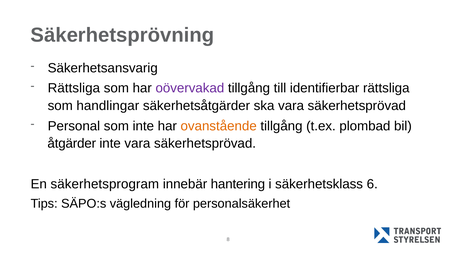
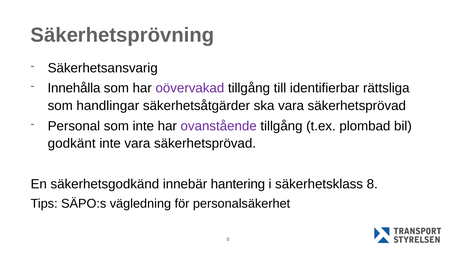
Rättsliga: Rättsliga -> Innehålla (74, 88)
ovanstående colour: orange -> purple (219, 126)
åtgärder: åtgärder -> godkänt (72, 143)
säkerhetsprogram: säkerhetsprogram -> säkerhetsgodkänd (105, 184)
säkerhetsklass 6: 6 -> 8 (372, 184)
